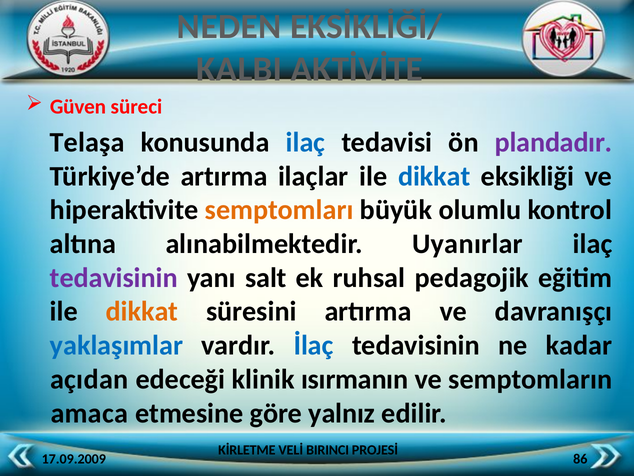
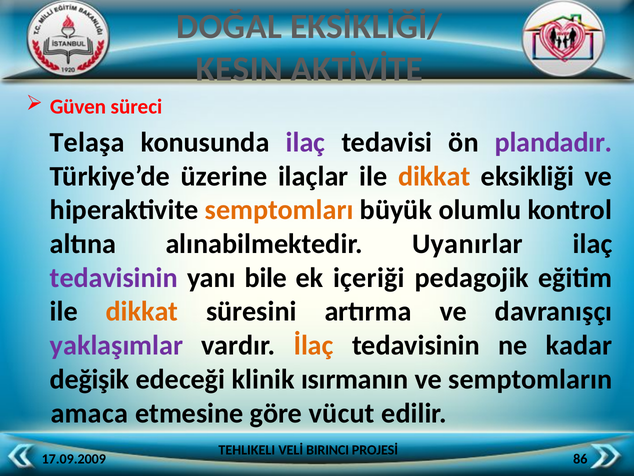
NEDEN: NEDEN -> DOĞAL (229, 27)
KALBI: KALBI -> KESIN (239, 69)
ilaç colour: blue -> purple (306, 142)
Türkiye’de artırma: artırma -> üzerine (224, 176)
dikkat colour: blue -> orange (434, 176)
salt: salt -> bile (266, 277)
ruhsal: ruhsal -> içeriği (369, 277)
yaklaşımlar colour: blue -> purple (116, 345)
İlaç colour: blue -> orange (314, 345)
açıdan: açıdan -> değişik (90, 379)
yalnız: yalnız -> vücut (342, 413)
KİRLETME: KİRLETME -> TEHLIKELI (247, 450)
